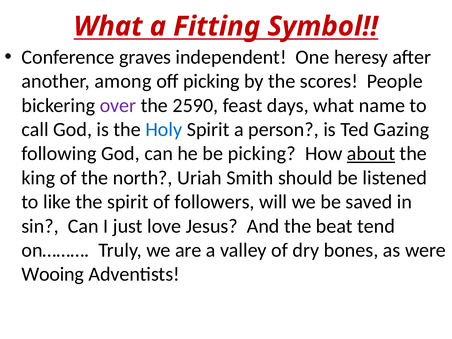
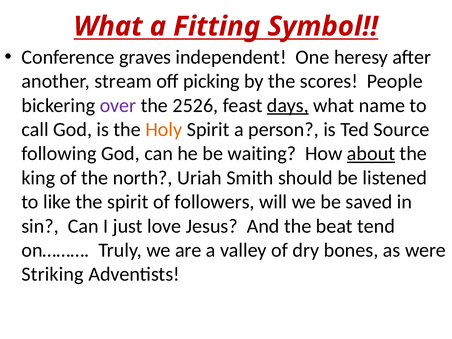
among: among -> stream (123, 81)
2590: 2590 -> 2526 (195, 105)
days underline: none -> present (288, 105)
Holy colour: blue -> orange (164, 130)
Gazing: Gazing -> Source (401, 130)
be picking: picking -> waiting (262, 154)
Wooing: Wooing -> Striking (53, 274)
